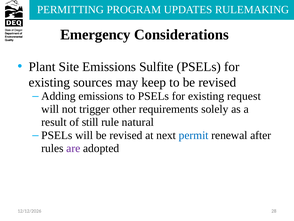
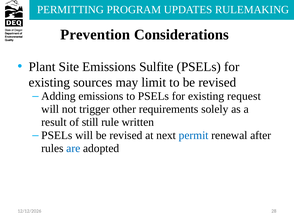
Emergency: Emergency -> Prevention (95, 35)
keep: keep -> limit (154, 82)
natural: natural -> written (138, 122)
are colour: purple -> blue (73, 148)
